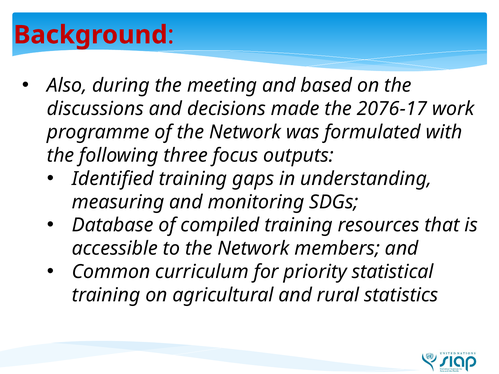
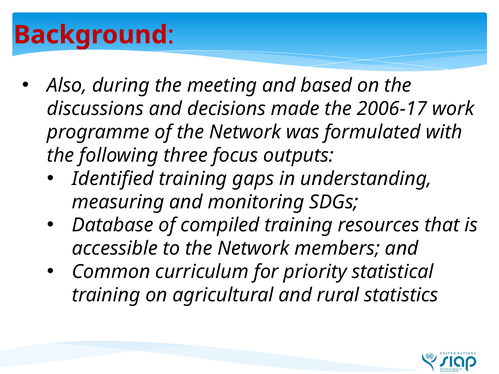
2076-17: 2076-17 -> 2006-17 (392, 109)
